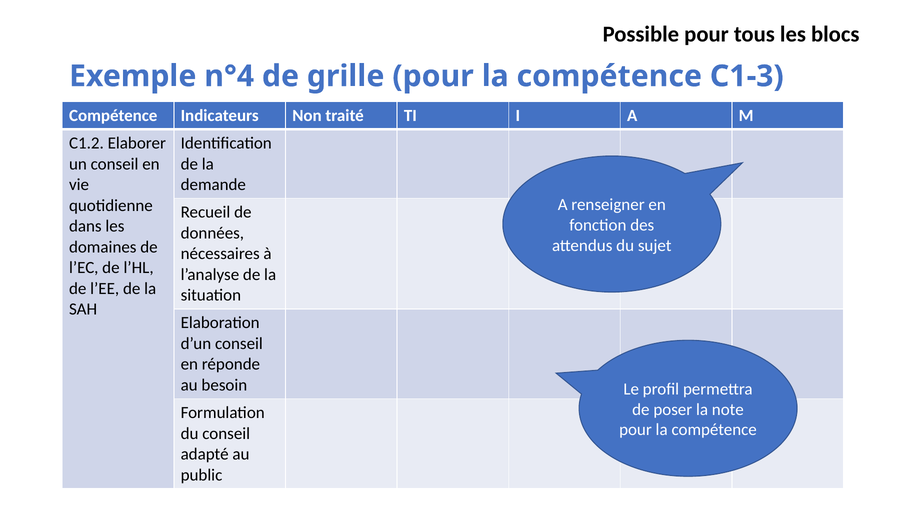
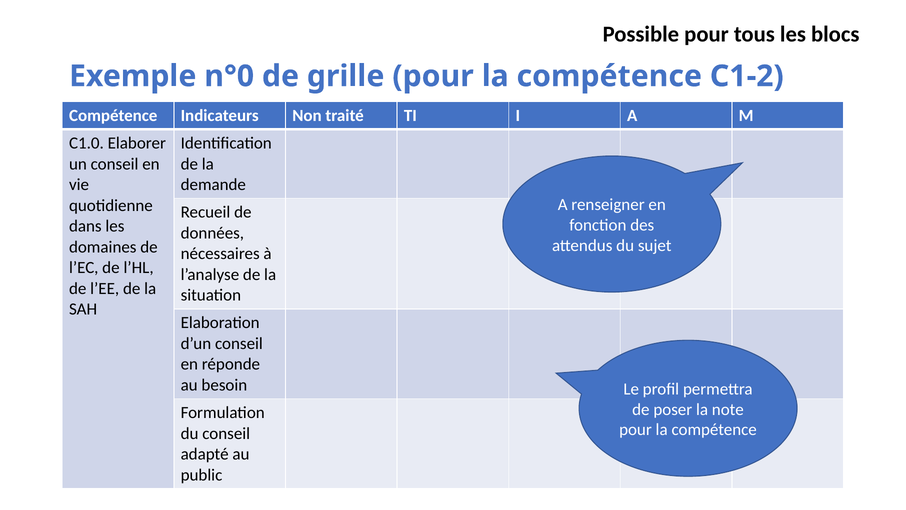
n°4: n°4 -> n°0 (229, 76)
C1-3: C1-3 -> C1-2 (747, 76)
C1.2: C1.2 -> C1.0 (86, 143)
